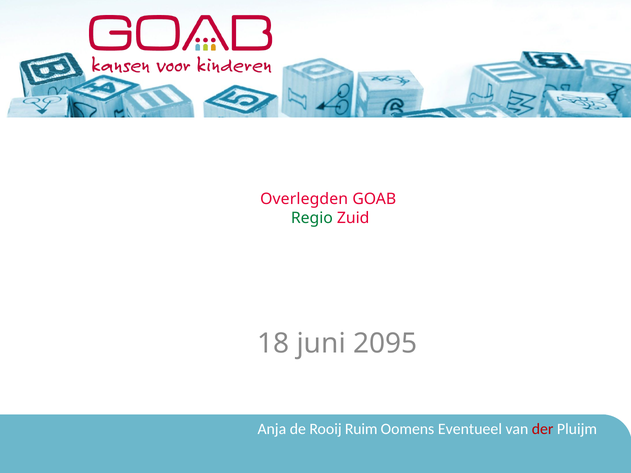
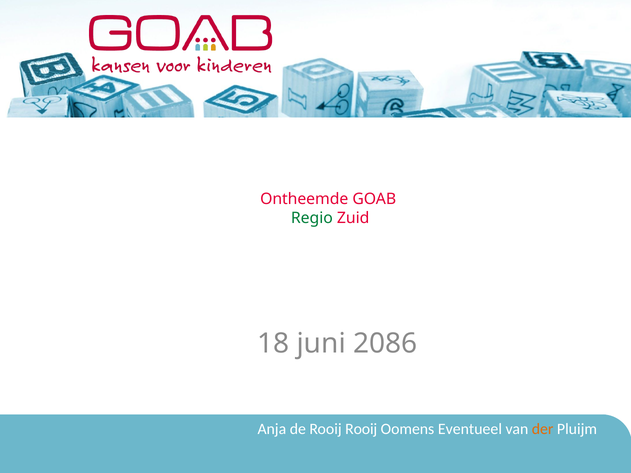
Overlegden: Overlegden -> Ontheemde (304, 199)
2095: 2095 -> 2086 (385, 344)
Rooij Ruim: Ruim -> Rooij (361, 429)
der colour: red -> orange (543, 429)
